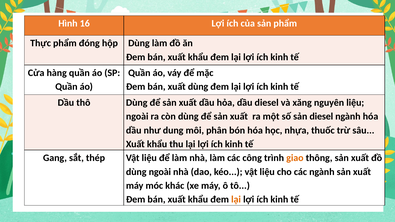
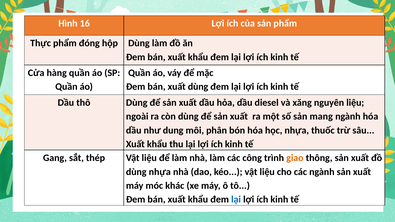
sản diesel: diesel -> mang (321, 117)
dùng ngoài: ngoài -> nhựa (160, 172)
lại colour: orange -> blue (236, 200)
